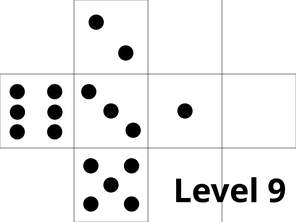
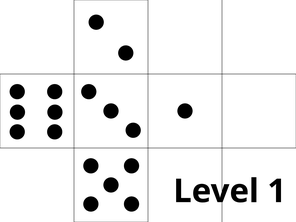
9: 9 -> 1 (277, 191)
